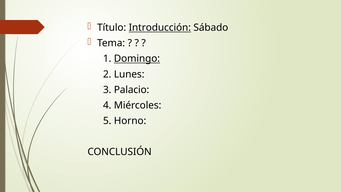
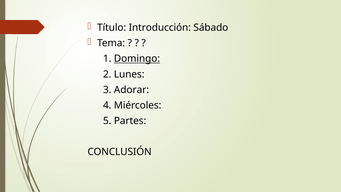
Introducción underline: present -> none (160, 28)
Palacio: Palacio -> Adorar (132, 90)
Horno: Horno -> Partes (130, 121)
